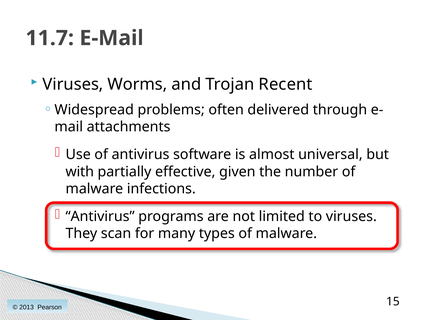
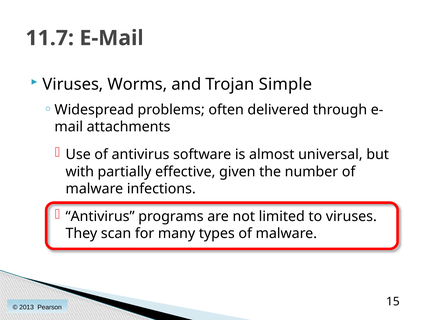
Recent: Recent -> Simple (286, 84)
